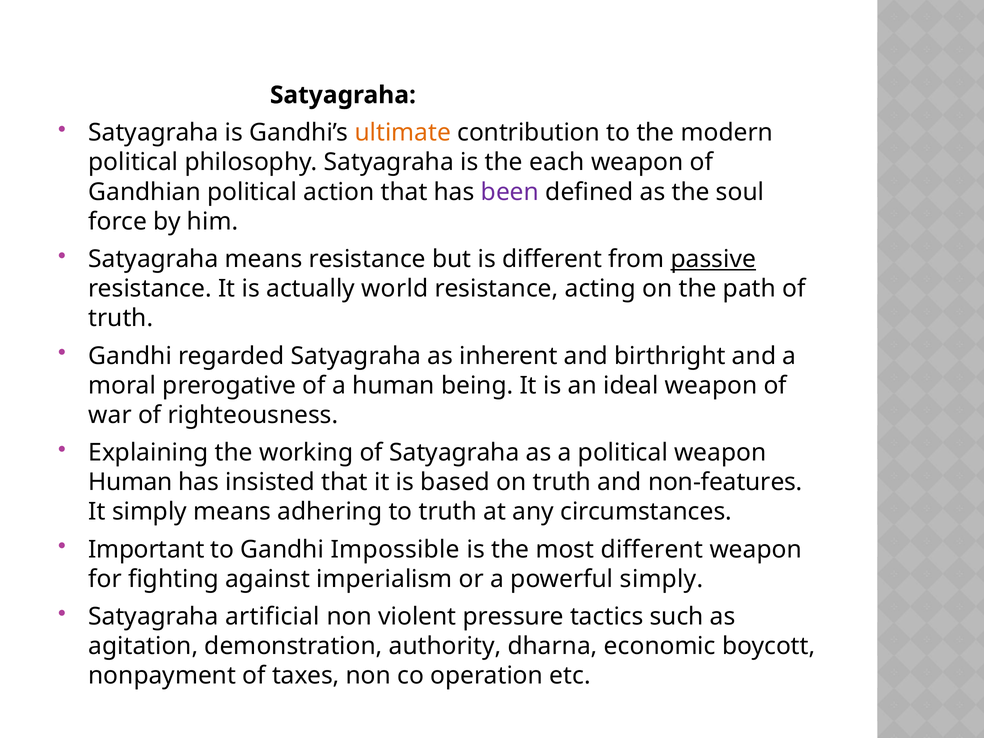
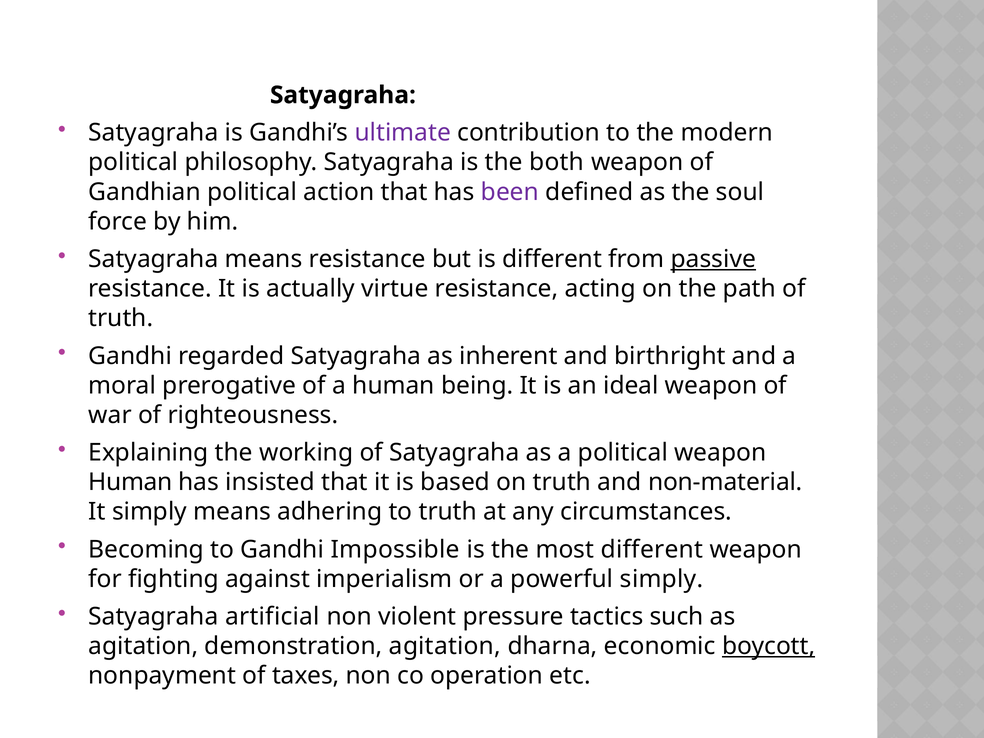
ultimate colour: orange -> purple (403, 133)
each: each -> both (557, 162)
world: world -> virtue (395, 289)
non-features: non-features -> non-material (725, 482)
Important: Important -> Becoming (146, 549)
demonstration authority: authority -> agitation (445, 646)
boycott underline: none -> present (769, 646)
